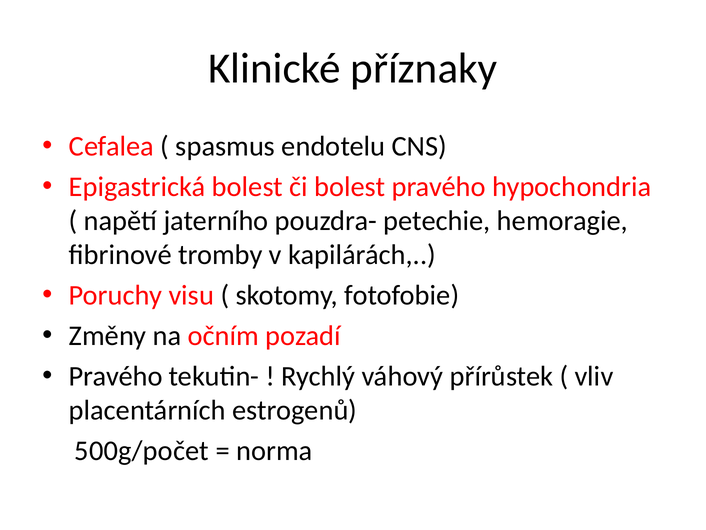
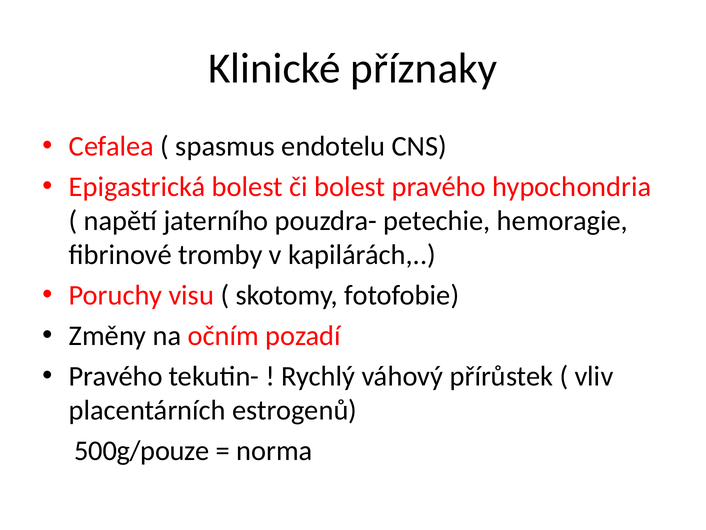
500g/počet: 500g/počet -> 500g/pouze (142, 451)
